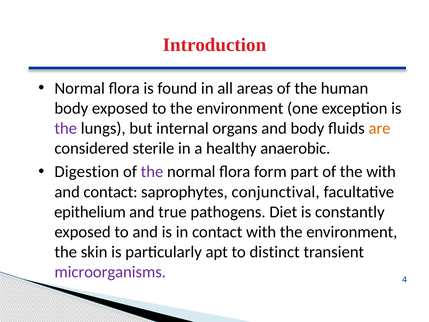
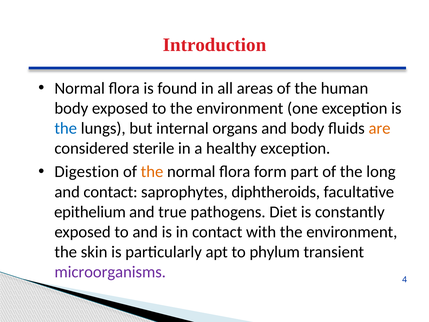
the colour: purple -> blue (66, 128)
healthy anaerobic: anaerobic -> exception (295, 148)
the colour: purple -> orange (152, 172)
the with: with -> long (381, 172)
conjunctival: conjunctival -> diphtheroids (276, 192)
distinct: distinct -> phylum (275, 252)
